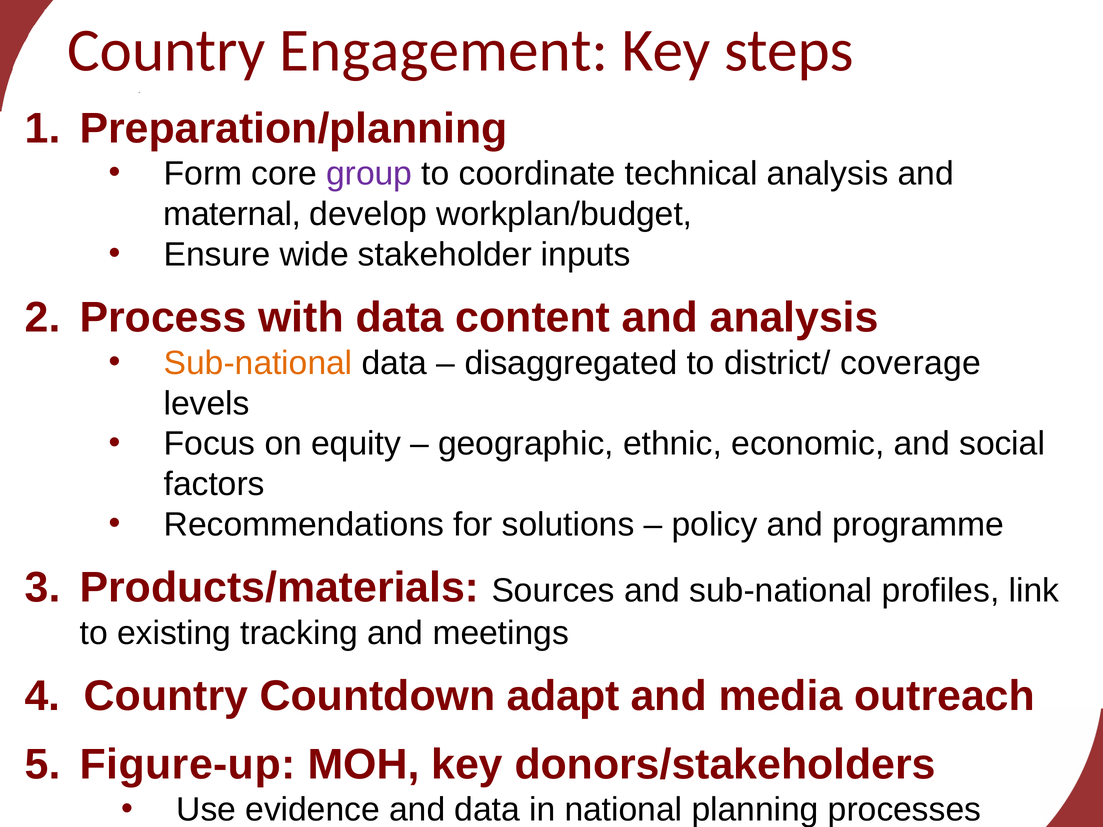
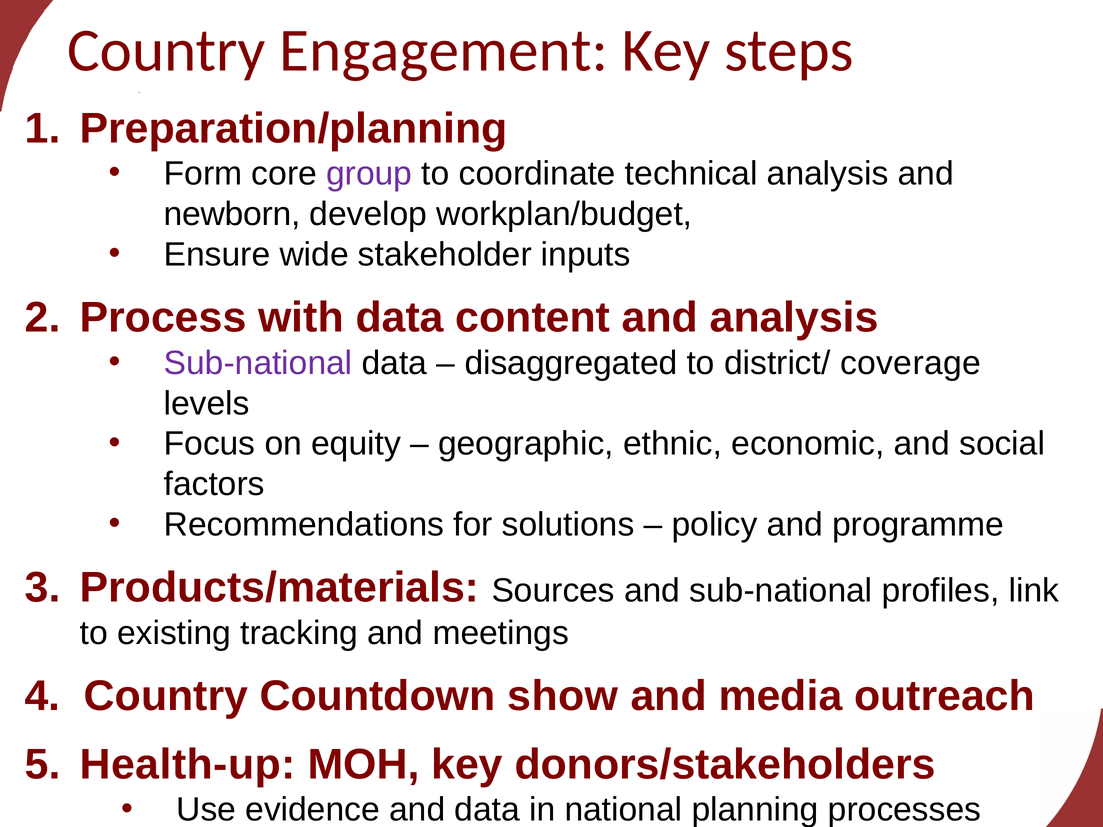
maternal: maternal -> newborn (232, 214)
Sub-national colour: orange -> purple (258, 363)
adapt: adapt -> show (563, 697)
Figure-up: Figure-up -> Health-up (188, 765)
